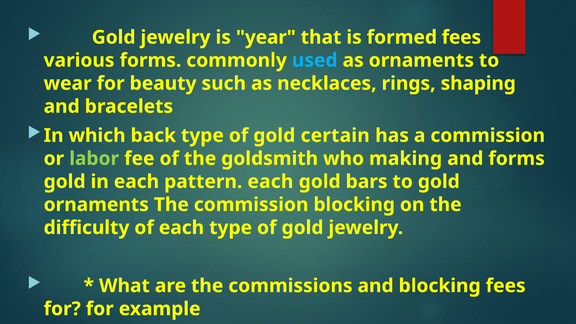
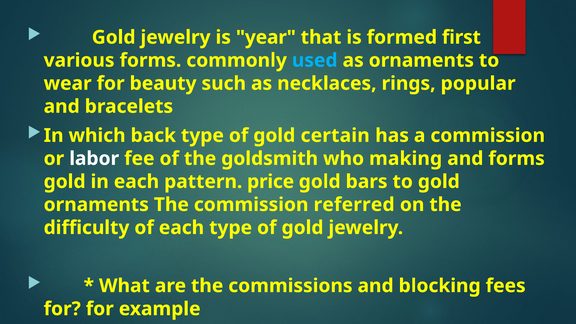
formed fees: fees -> first (461, 37)
shaping: shaping -> popular (478, 83)
labor colour: light green -> white (94, 159)
pattern each: each -> price (271, 182)
commission blocking: blocking -> referred (354, 205)
